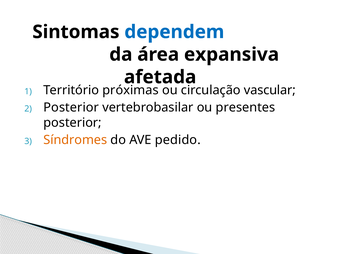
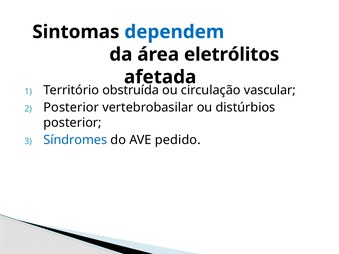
expansiva: expansiva -> eletrólitos (232, 55)
próximas: próximas -> obstruída (131, 90)
presentes: presentes -> distúrbios (245, 108)
Síndromes colour: orange -> blue (75, 140)
